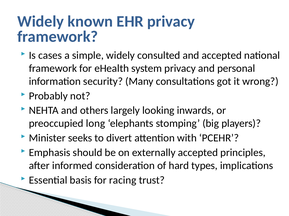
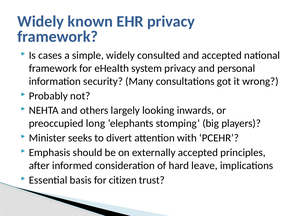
types: types -> leave (204, 166)
racing: racing -> citizen (123, 181)
